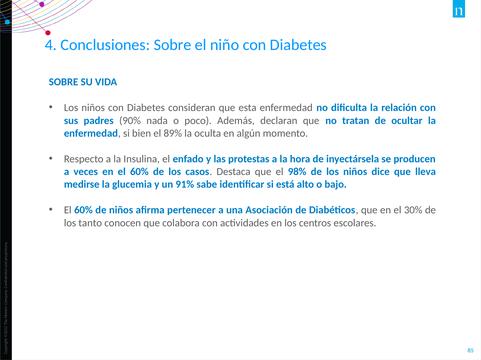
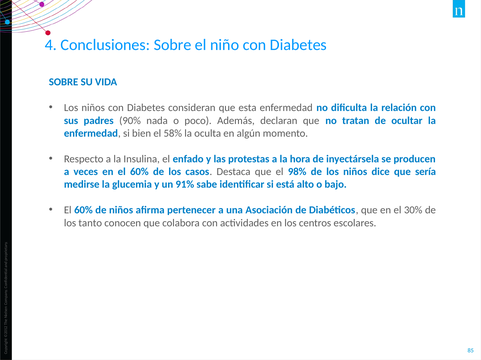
89%: 89% -> 58% (173, 134)
lleva: lleva -> sería (426, 172)
